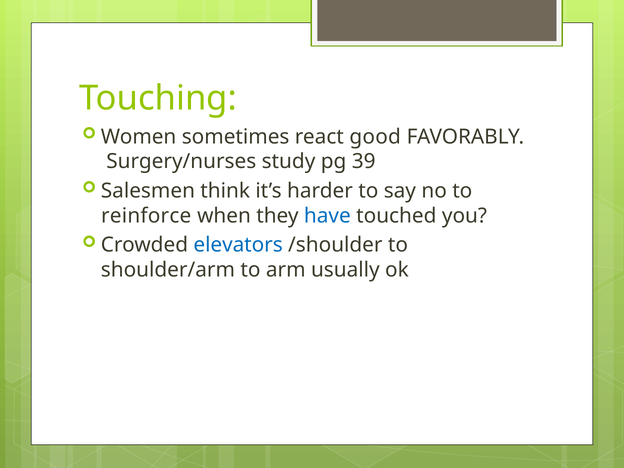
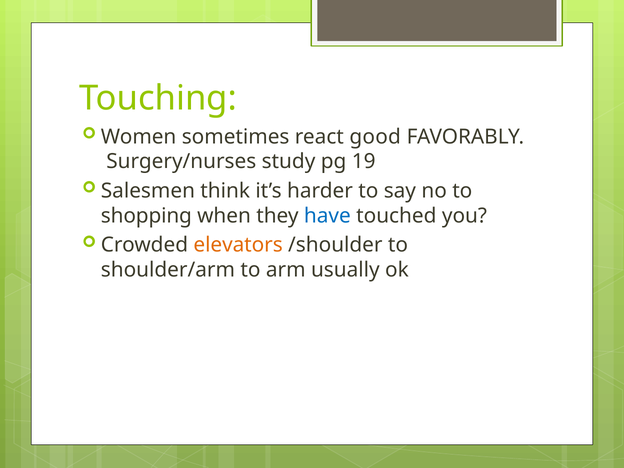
39: 39 -> 19 (364, 162)
reinforce: reinforce -> shopping (146, 216)
elevators colour: blue -> orange (238, 245)
